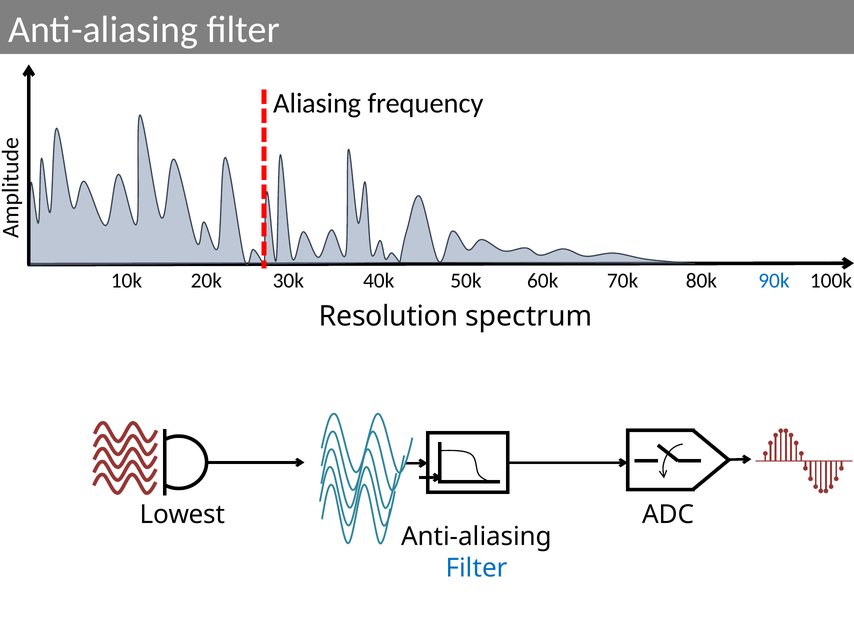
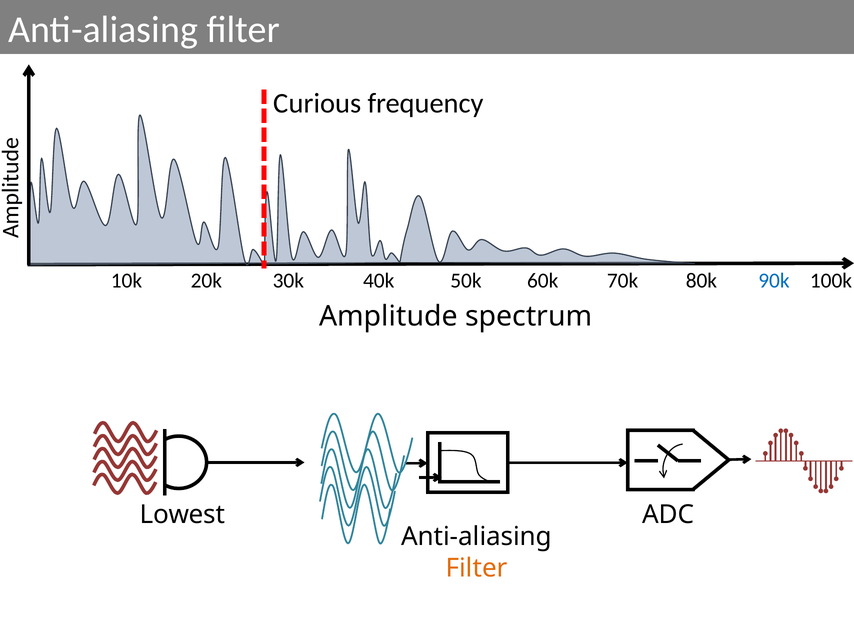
Aliasing: Aliasing -> Curious (317, 103)
Resolution: Resolution -> Amplitude (388, 316)
Filter colour: blue -> orange (477, 567)
